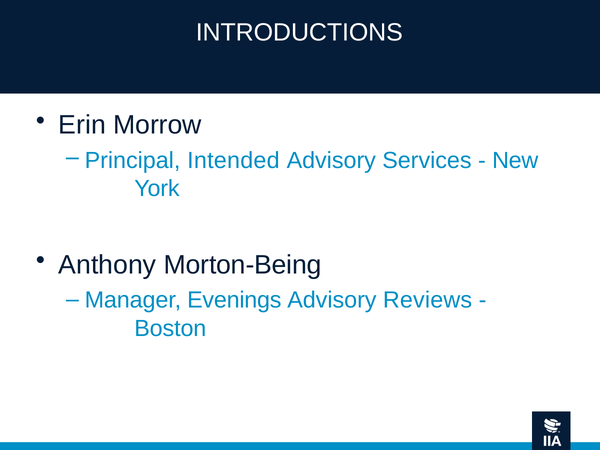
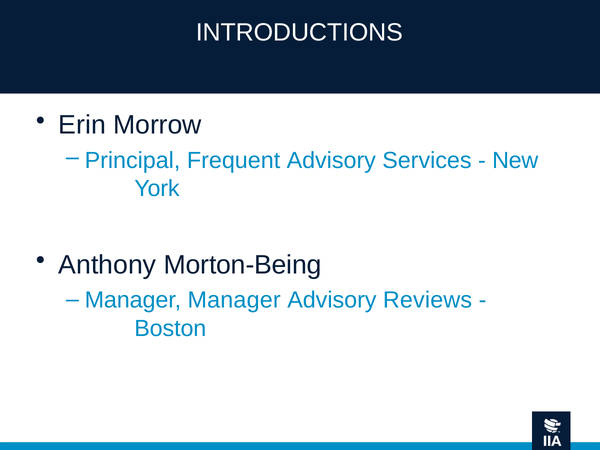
Intended: Intended -> Frequent (234, 161)
Manager Evenings: Evenings -> Manager (234, 300)
